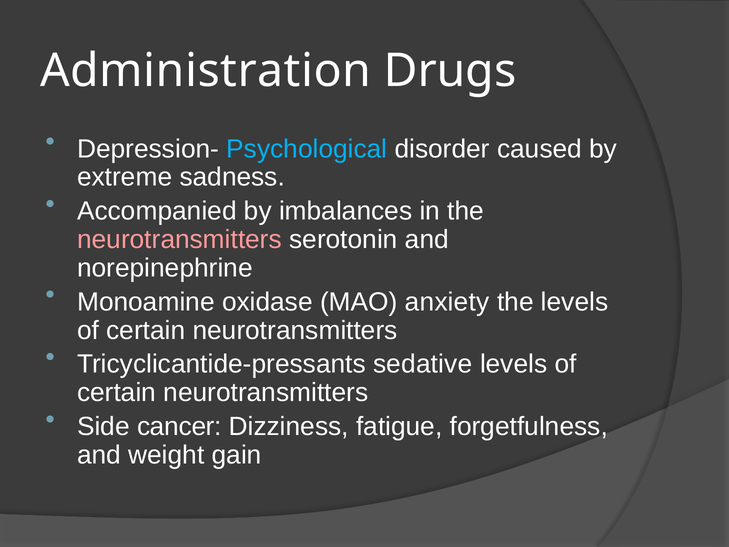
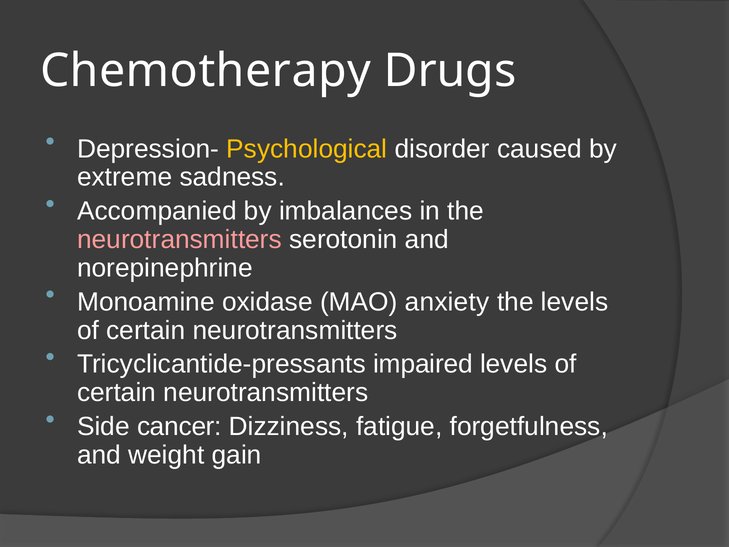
Administration: Administration -> Chemotherapy (206, 71)
Psychological colour: light blue -> yellow (307, 149)
sedative: sedative -> impaired (423, 364)
